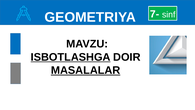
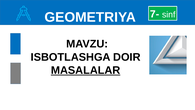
ISBOTLASHGA underline: present -> none (71, 57)
